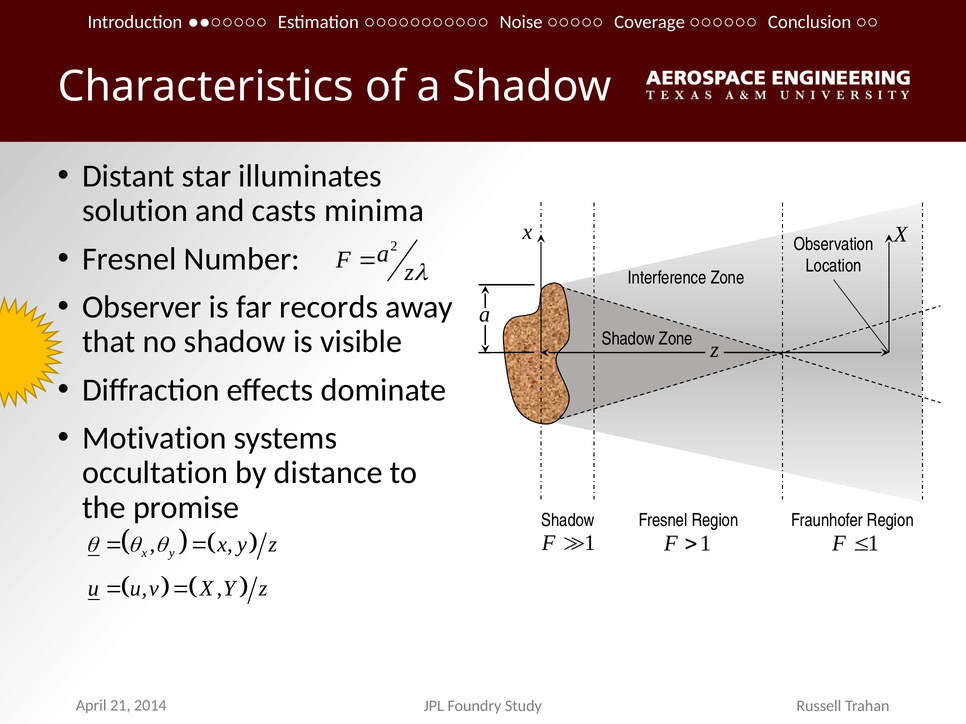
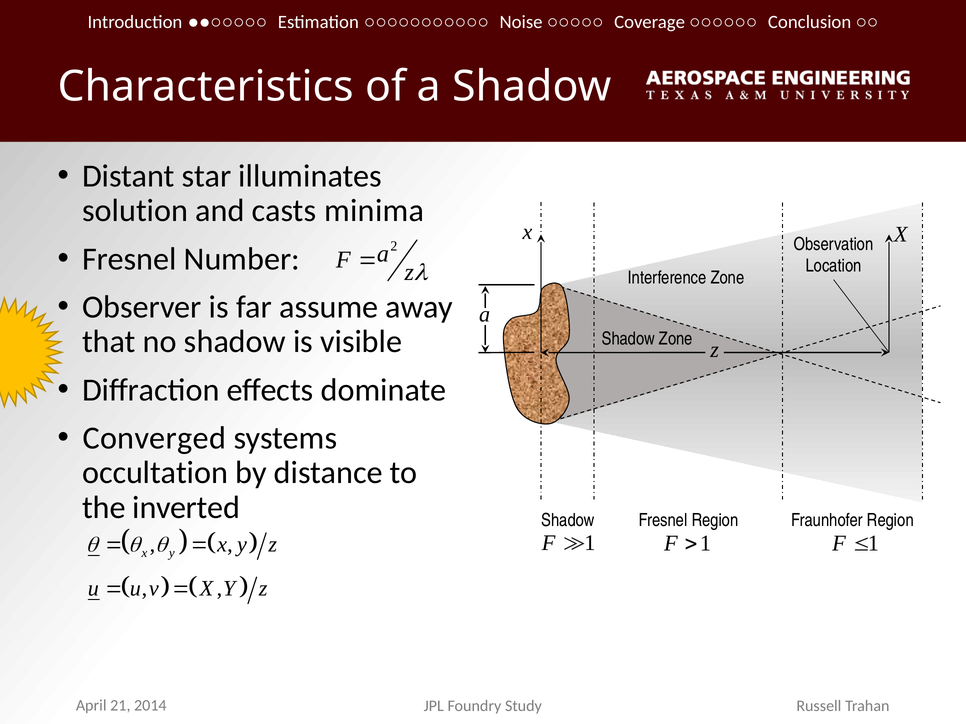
records: records -> assume (329, 307)
Motivation: Motivation -> Converged (154, 438)
promise: promise -> inverted (186, 508)
